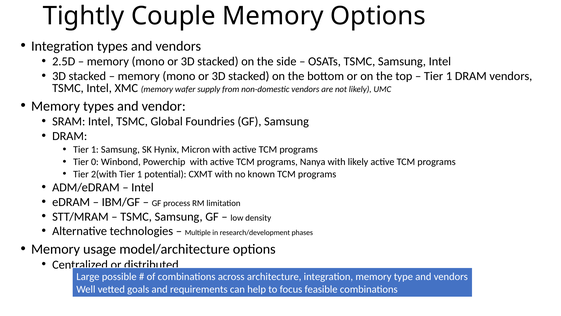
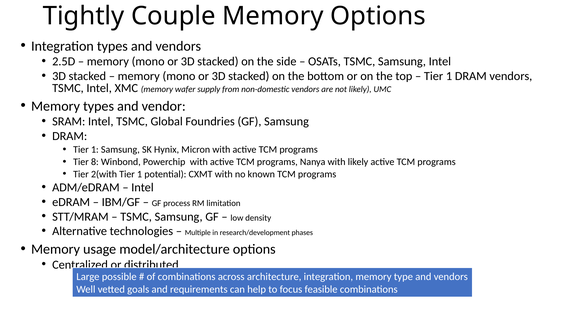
0: 0 -> 8 (95, 162)
